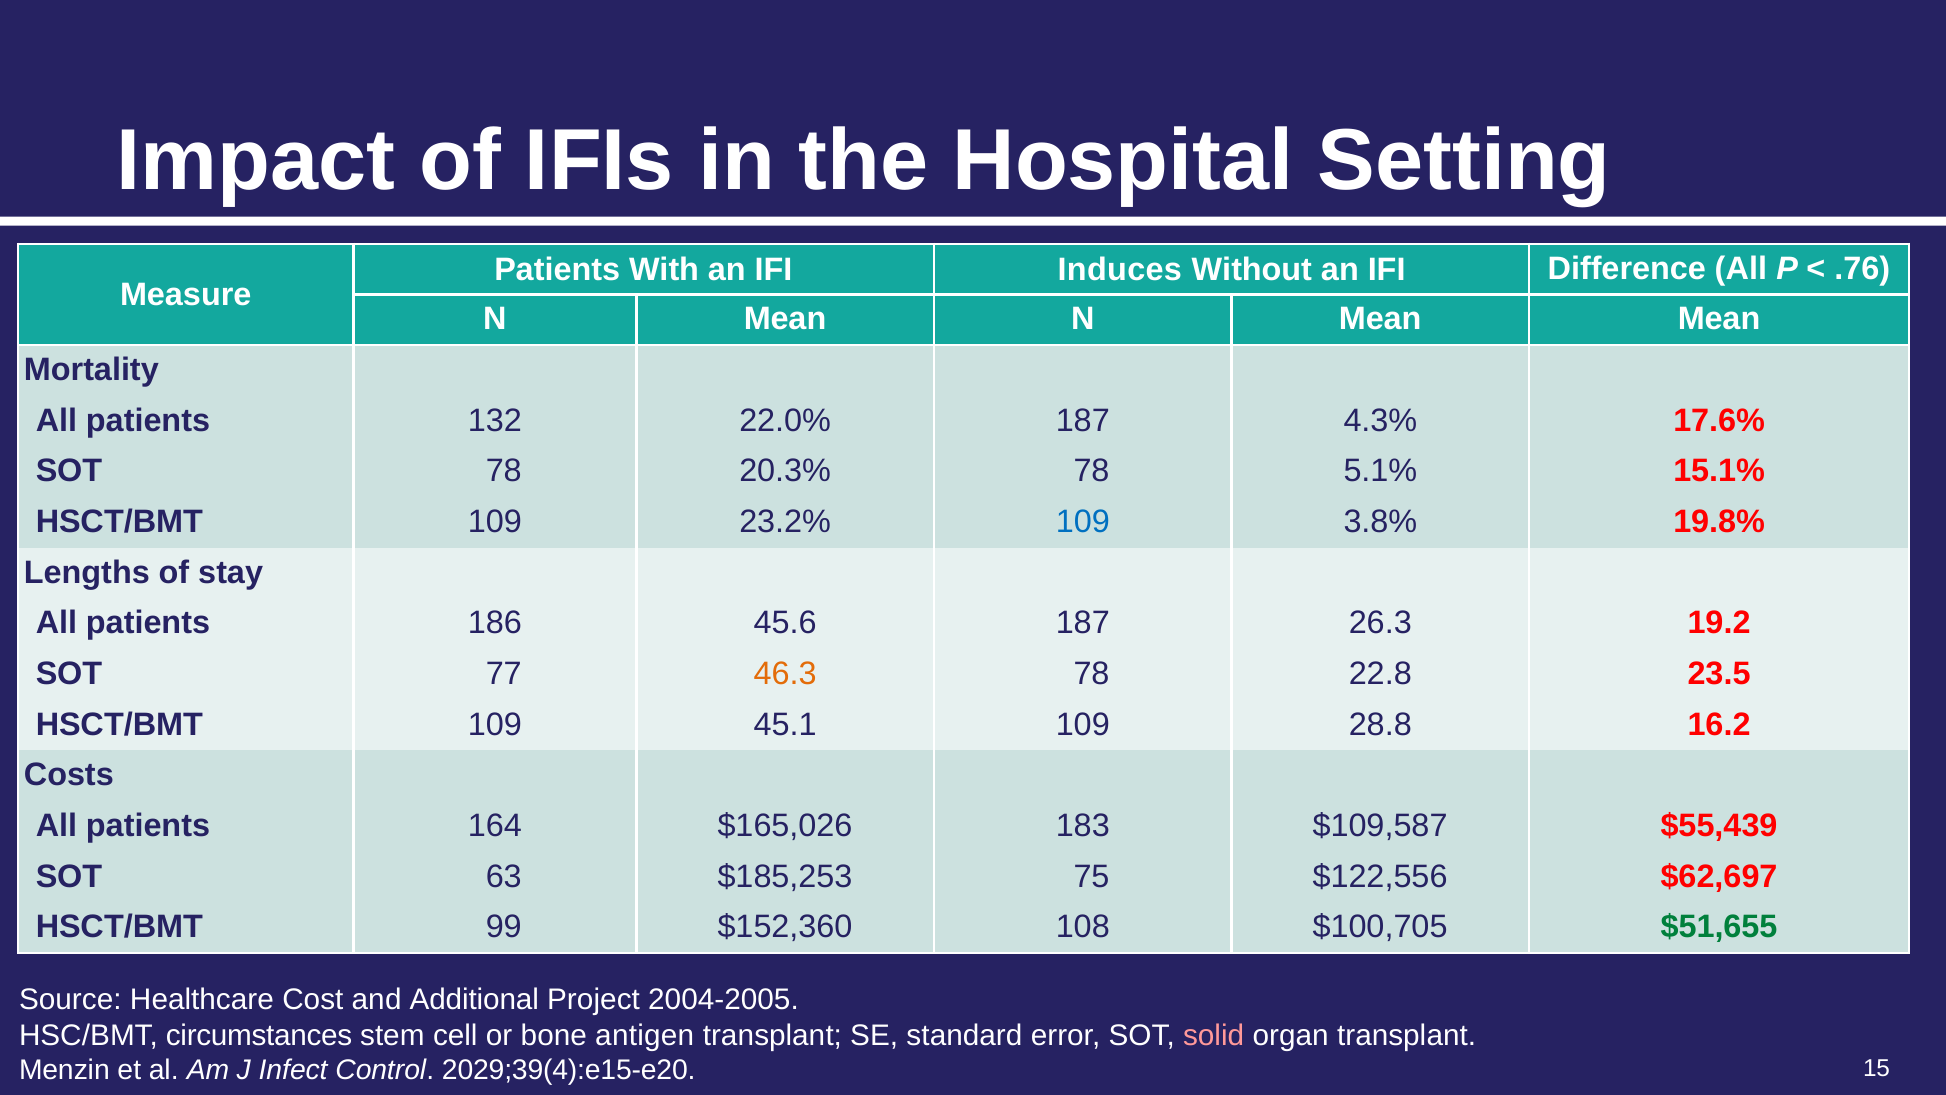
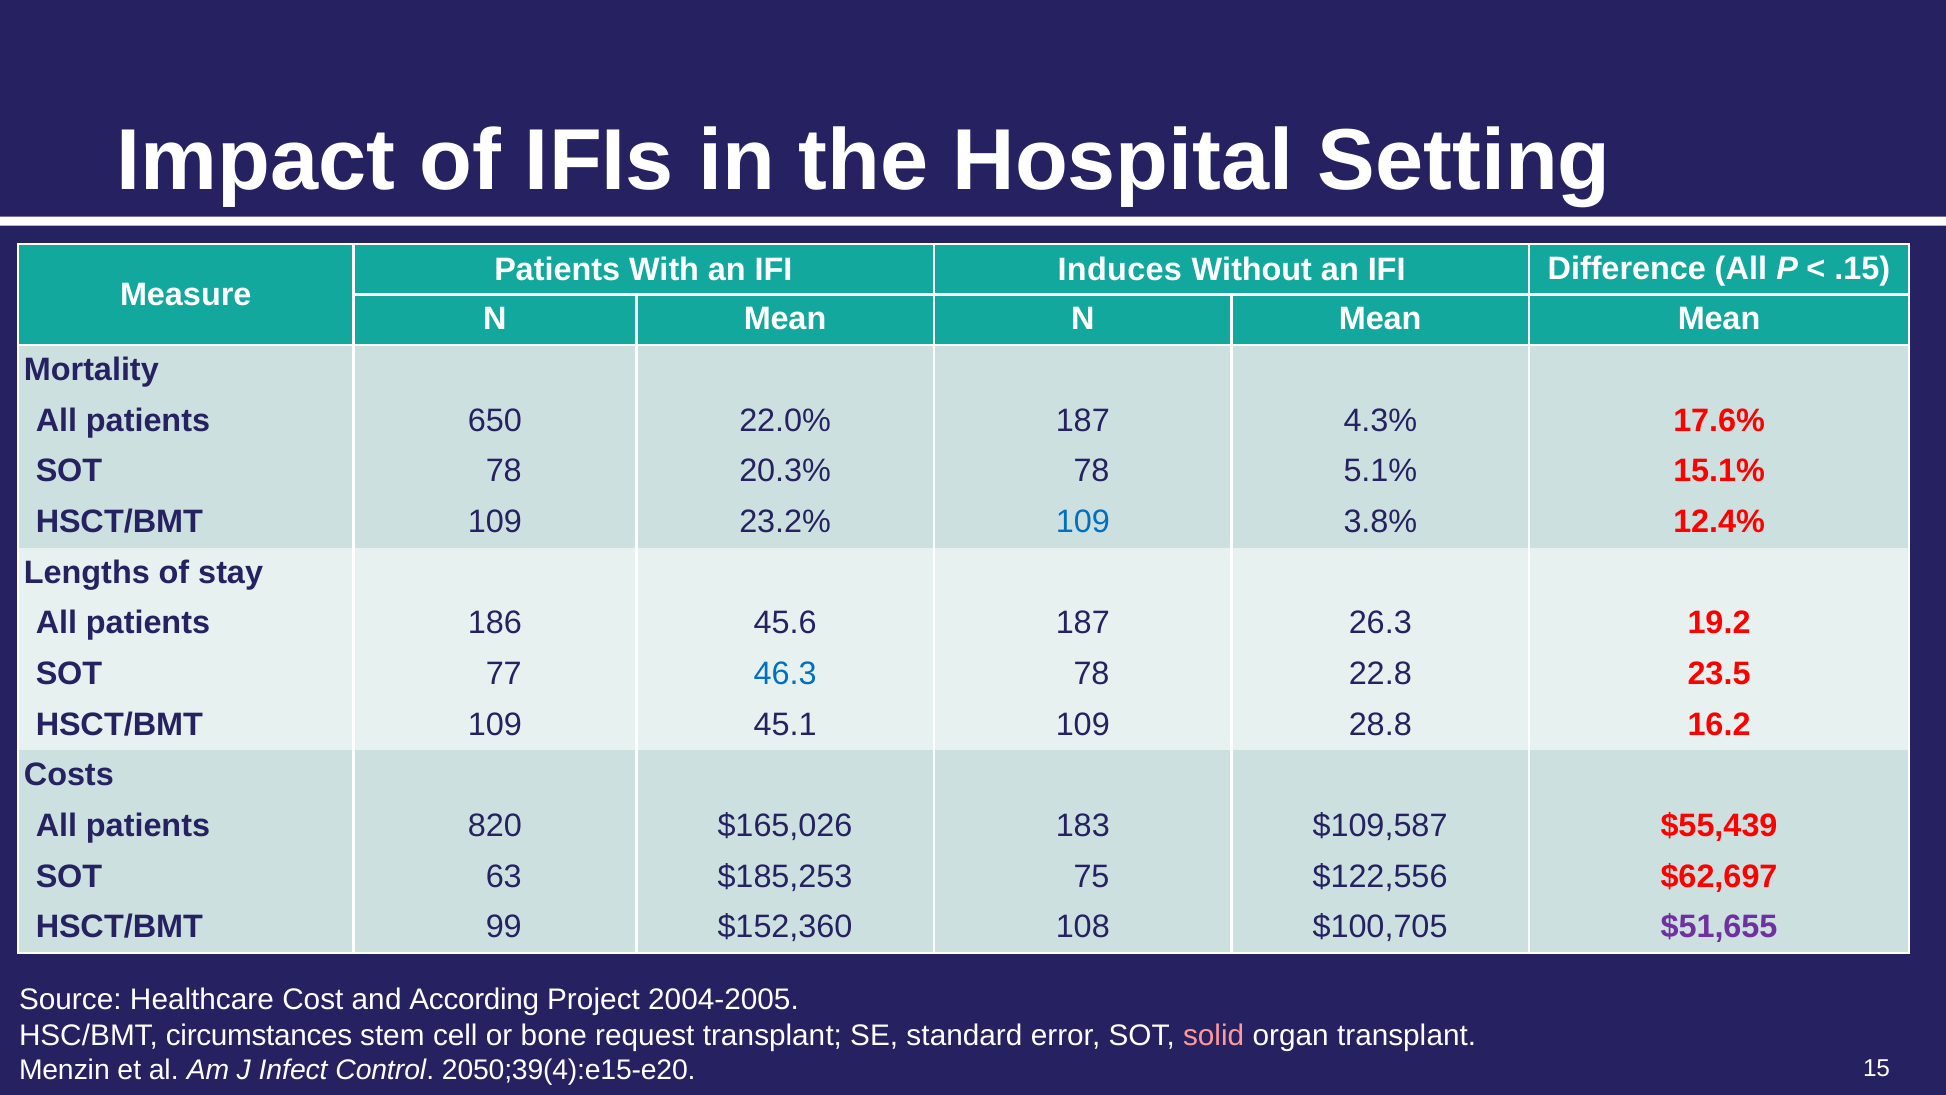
.76: .76 -> .15 (1862, 268)
132: 132 -> 650 (495, 420)
19.8%: 19.8% -> 12.4% (1719, 522)
46.3 colour: orange -> blue (785, 673)
164: 164 -> 820 (495, 825)
$51,655 colour: green -> purple (1719, 927)
Additional: Additional -> According (474, 1000)
antigen: antigen -> request (645, 1035)
2029;39(4):e15-e20: 2029;39(4):e15-e20 -> 2050;39(4):e15-e20 (569, 1070)
